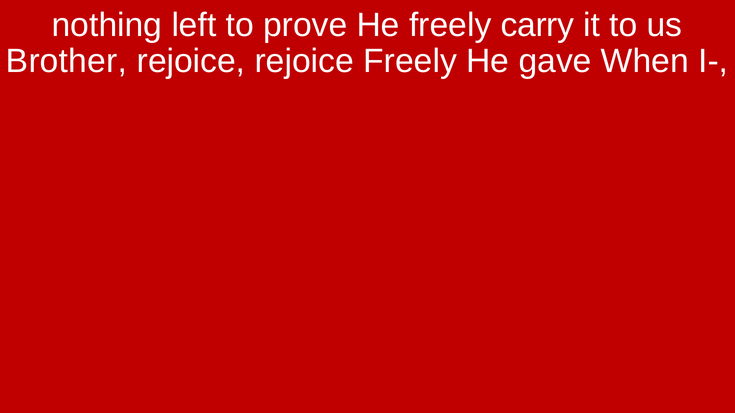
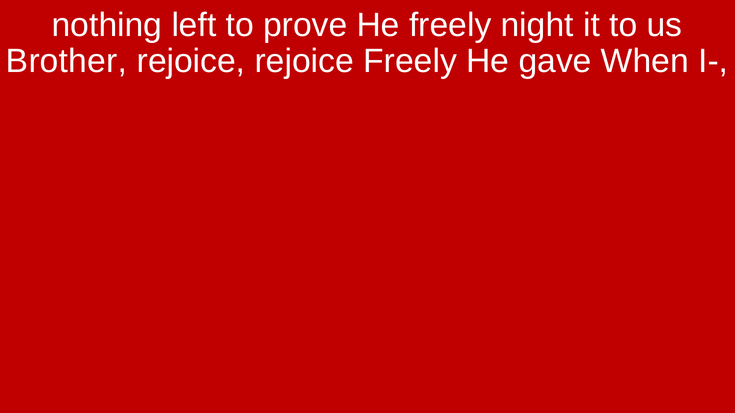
carry: carry -> night (537, 25)
